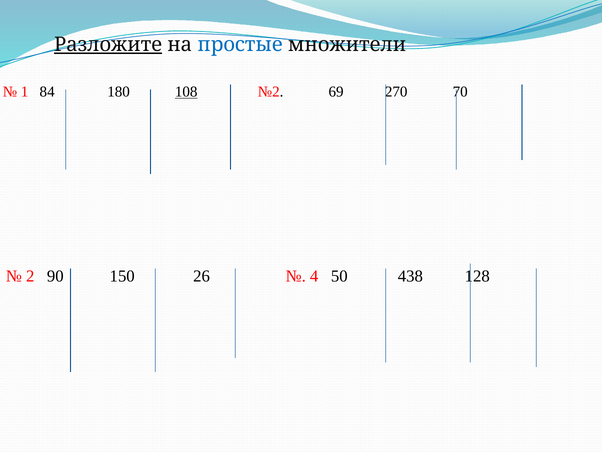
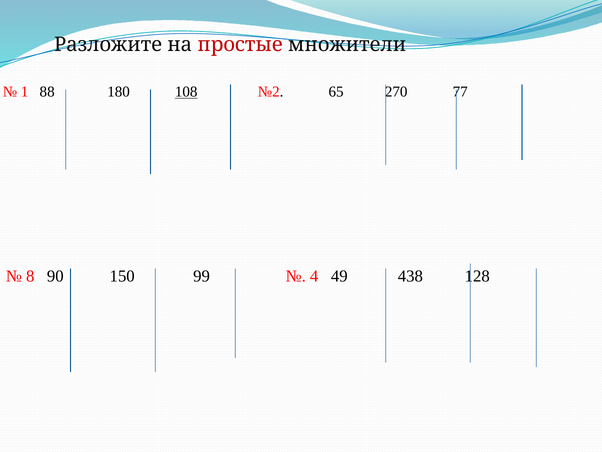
Разложите underline: present -> none (108, 45)
простые colour: blue -> red (240, 45)
84: 84 -> 88 (47, 92)
69: 69 -> 65 (336, 92)
70: 70 -> 77 (460, 92)
2: 2 -> 8 (30, 276)
26: 26 -> 99 (202, 276)
50: 50 -> 49 (339, 276)
